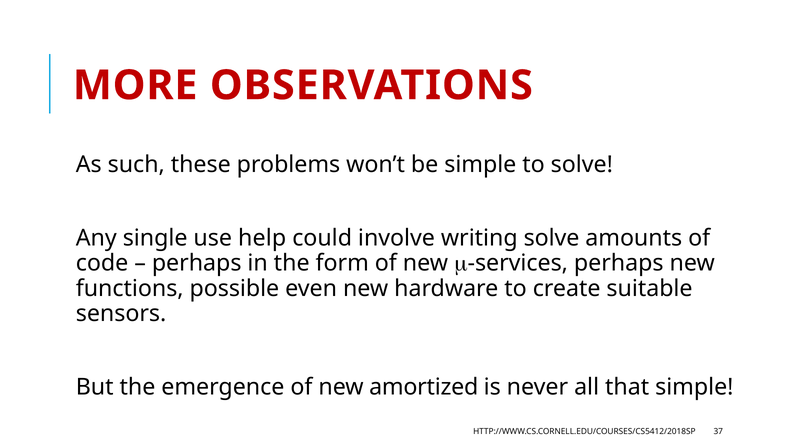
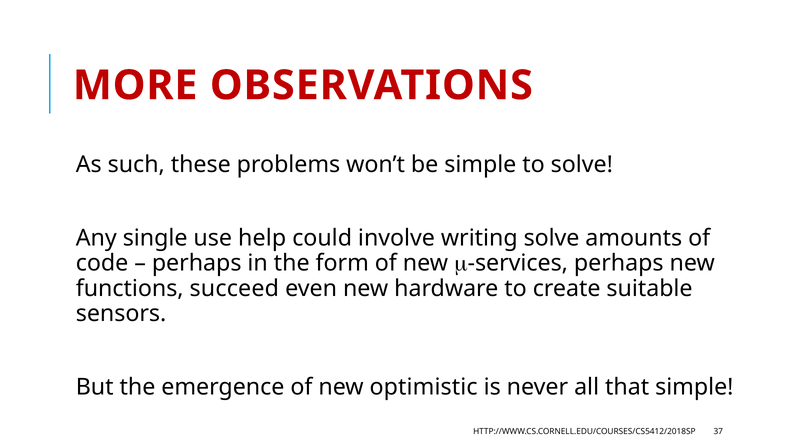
possible: possible -> succeed (234, 288)
amortized: amortized -> optimistic (424, 387)
